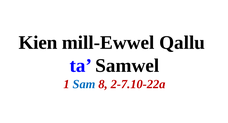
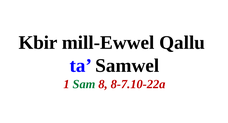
Kien: Kien -> Kbir (38, 43)
Sam colour: blue -> green (84, 84)
2-7.10-22a: 2-7.10-22a -> 8-7.10-22a (138, 84)
